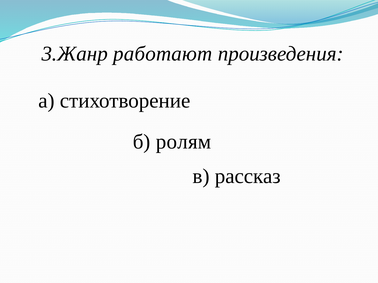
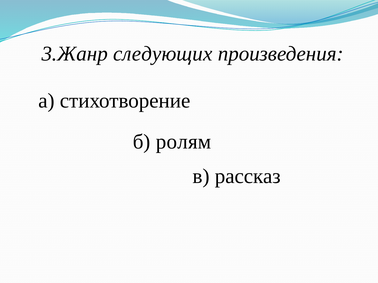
работают: работают -> следующих (163, 54)
